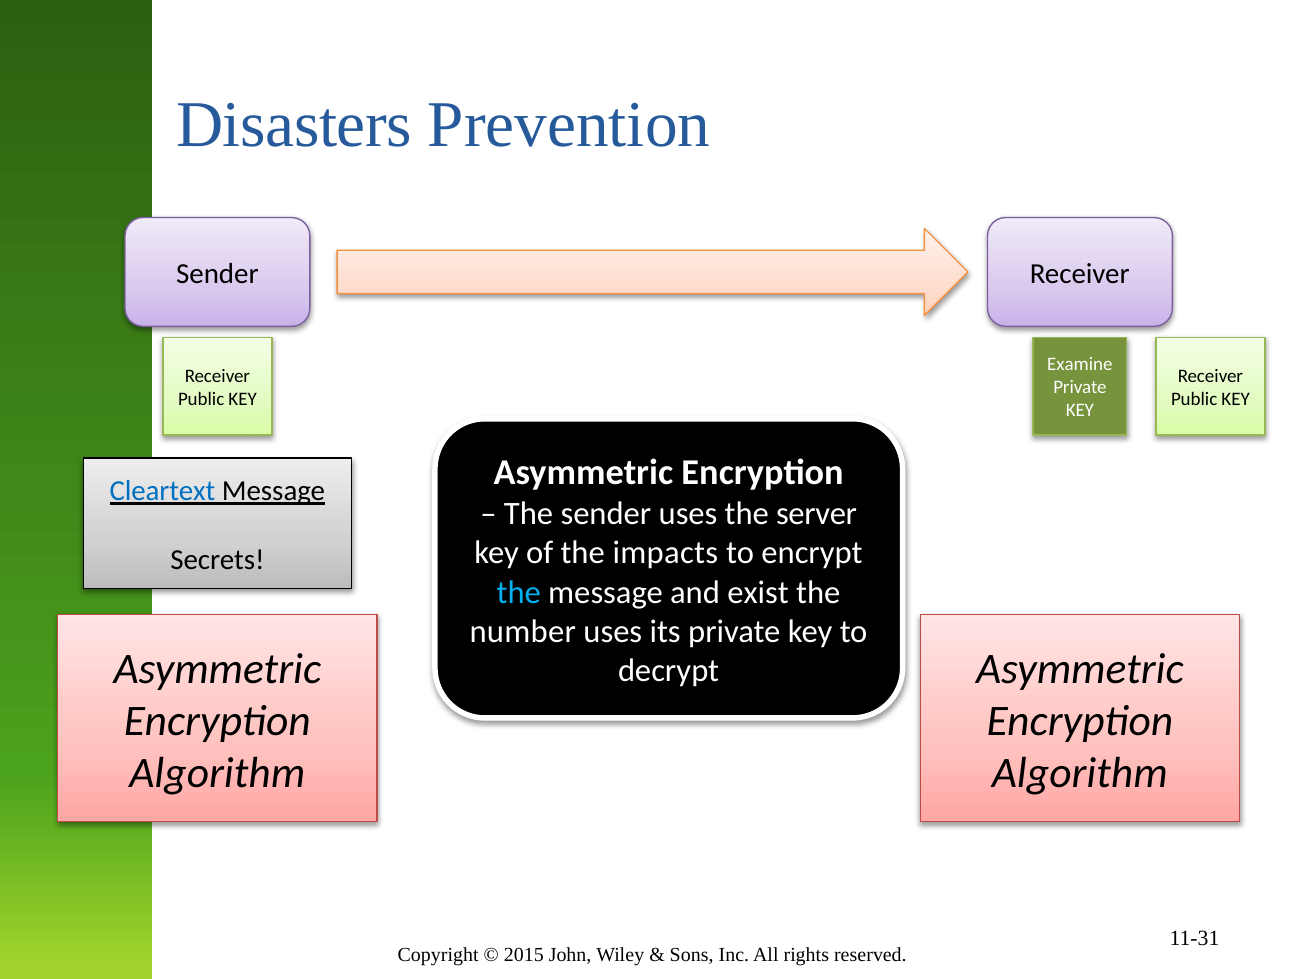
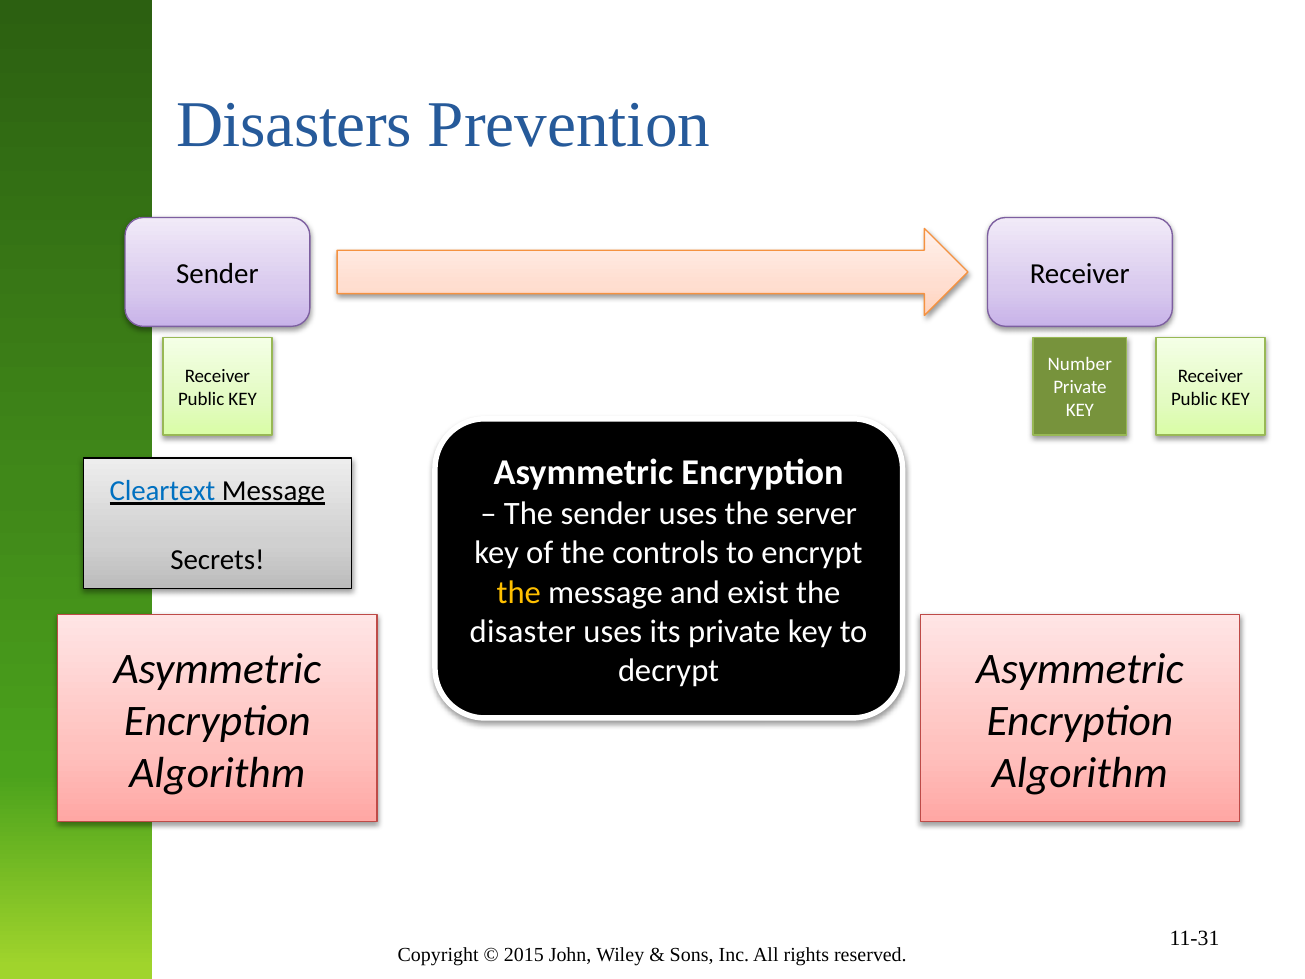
Examine: Examine -> Number (1080, 365)
impacts: impacts -> controls (666, 553)
the colour: light blue -> yellow (519, 592)
number: number -> disaster (523, 631)
